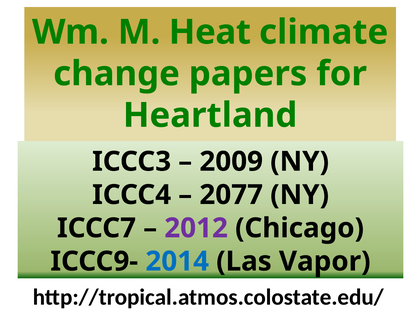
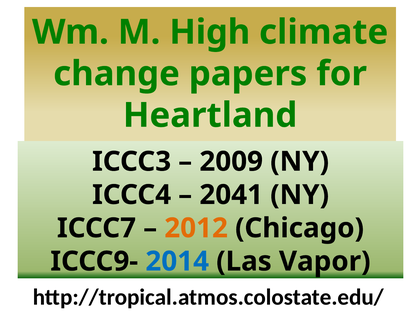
Heat: Heat -> High (210, 32)
2077: 2077 -> 2041 (231, 195)
2012 colour: purple -> orange (196, 229)
